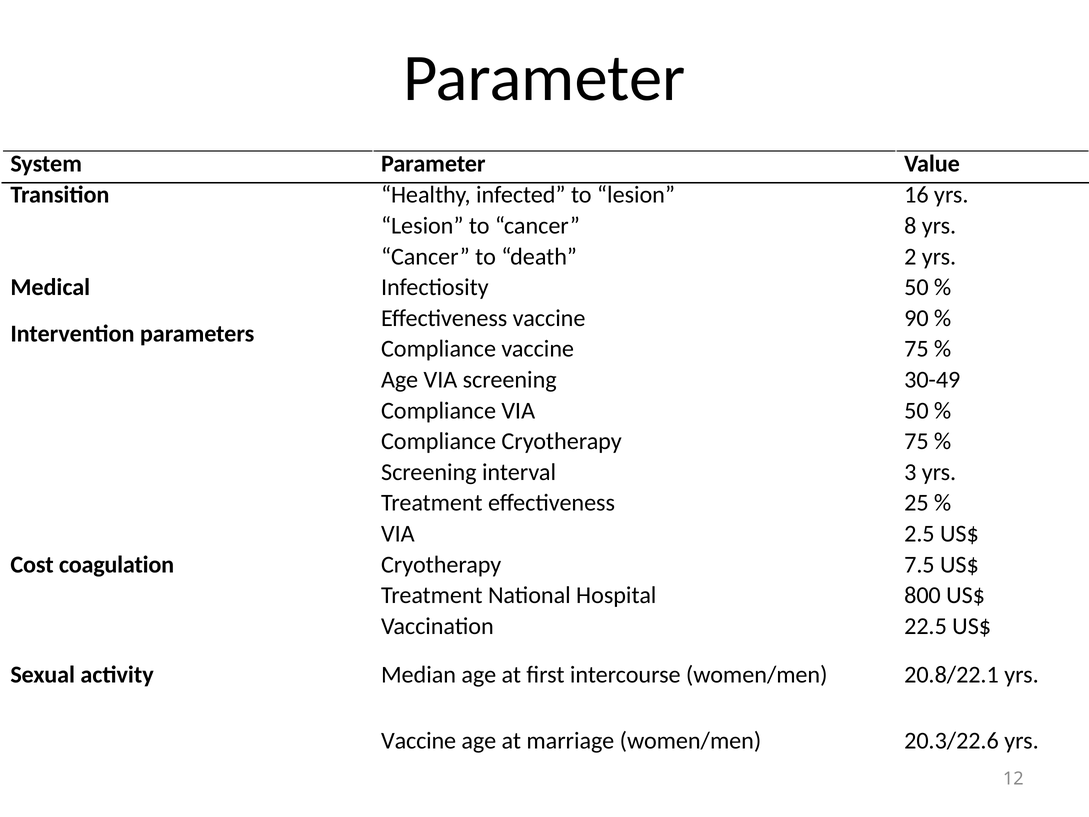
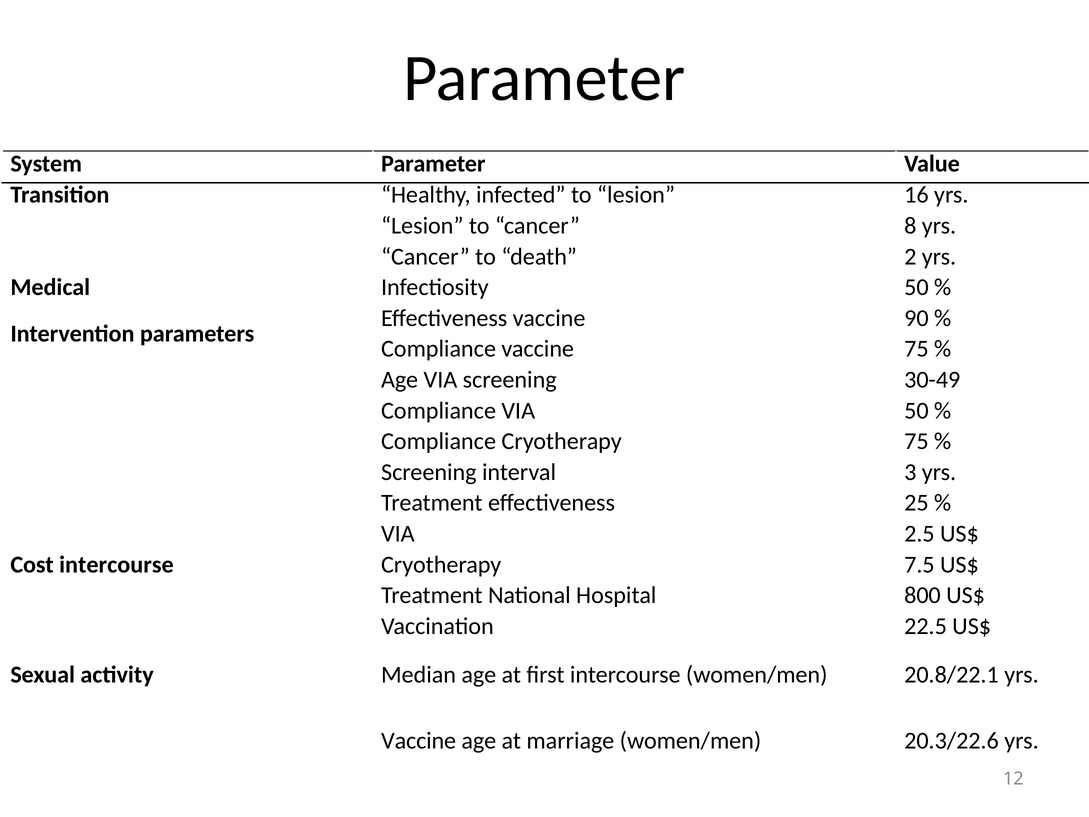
Cost coagulation: coagulation -> intercourse (116, 564)
